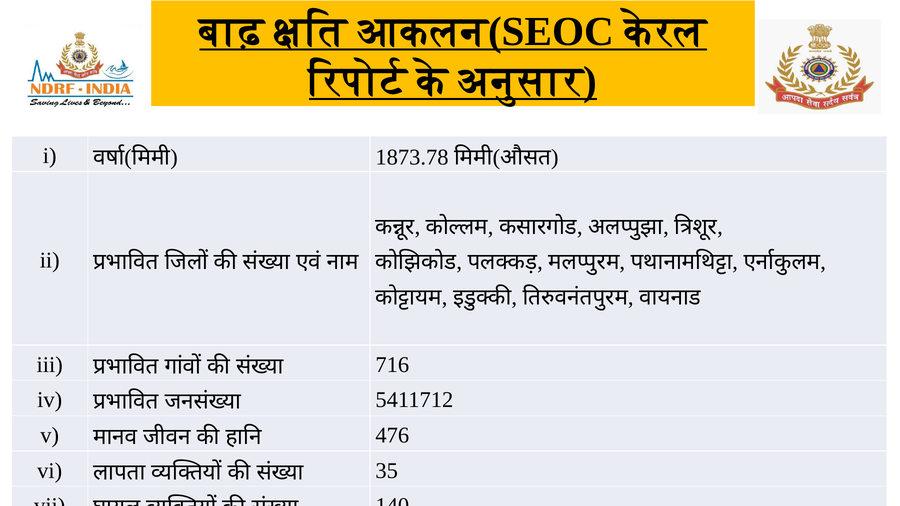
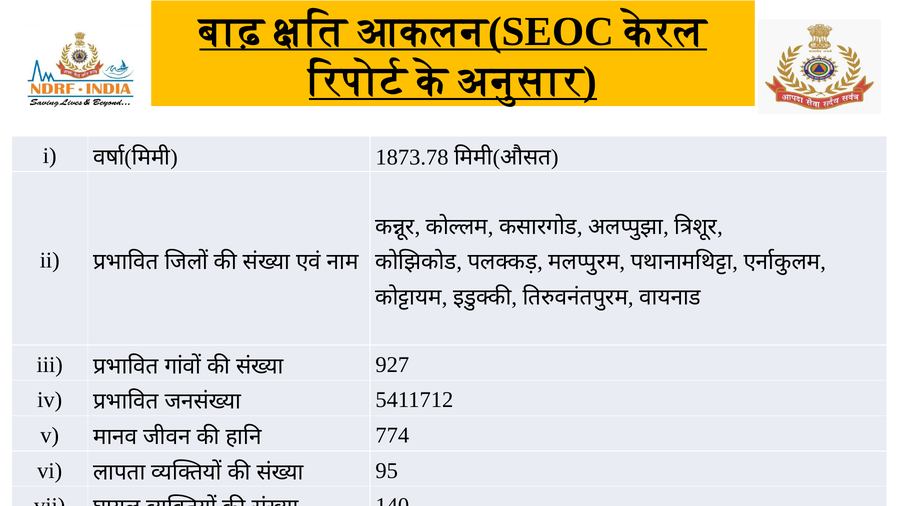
716: 716 -> 927 (392, 365)
476: 476 -> 774 (392, 436)
35: 35 -> 95 (387, 471)
